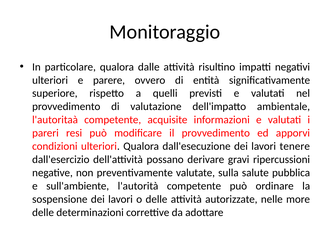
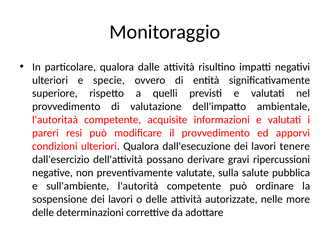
parere: parere -> specie (109, 80)
